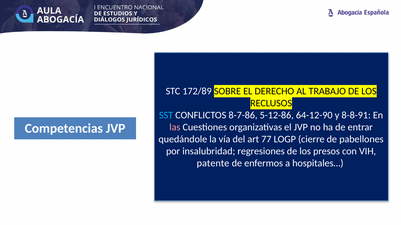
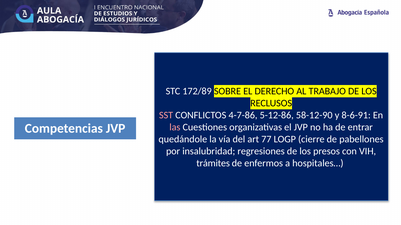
SST colour: light blue -> pink (166, 116)
8-7-86: 8-7-86 -> 4-7-86 (243, 116)
64-12-90: 64-12-90 -> 58-12-90 (314, 116)
8-8-91: 8-8-91 -> 8-6-91 (356, 116)
patente: patente -> trámites (213, 164)
